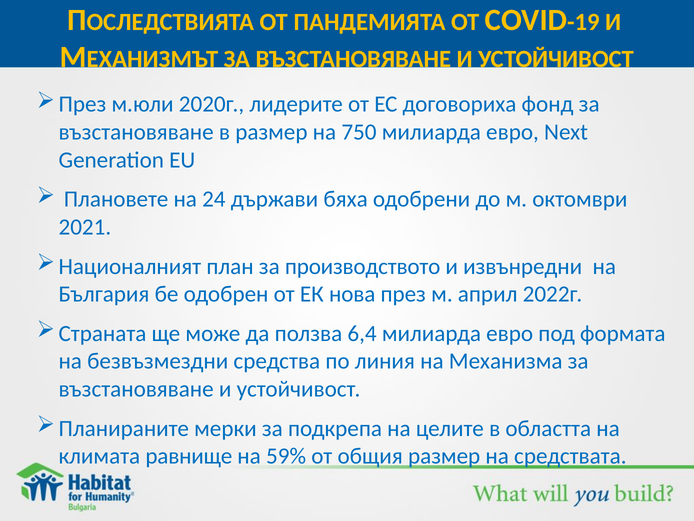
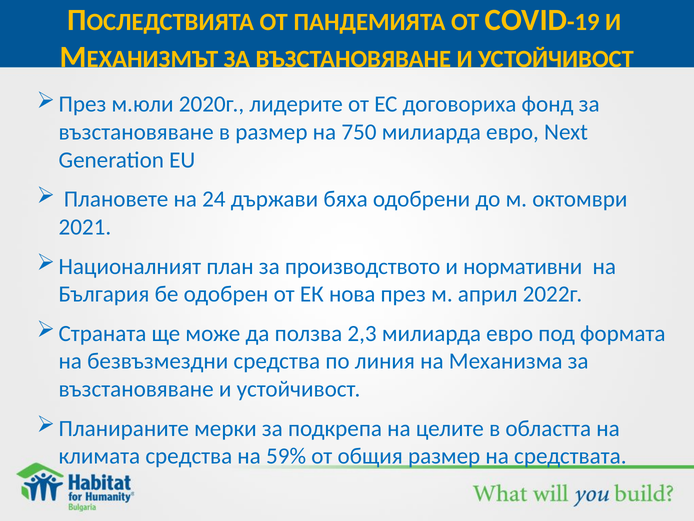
извънредни: извънредни -> нормативни (523, 266)
6,4: 6,4 -> 2,3 (362, 333)
климата равнище: равнище -> средства (189, 456)
